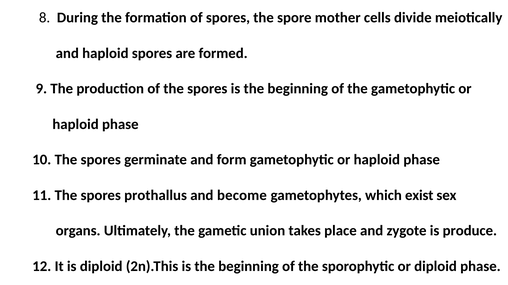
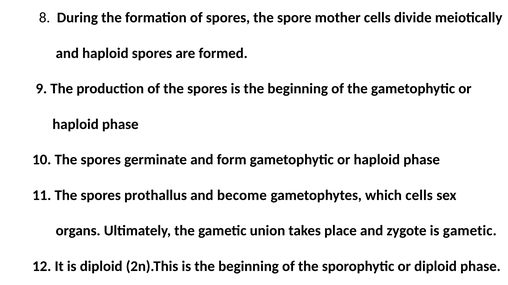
which exist: exist -> cells (419, 196)
is produce: produce -> gametic (470, 231)
